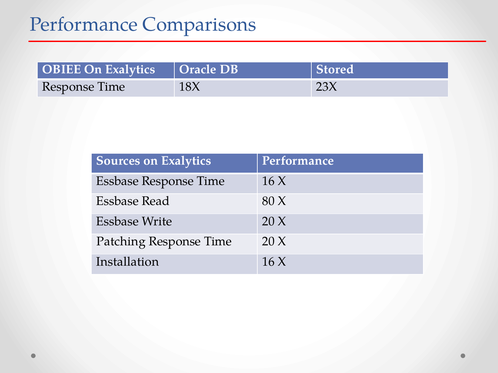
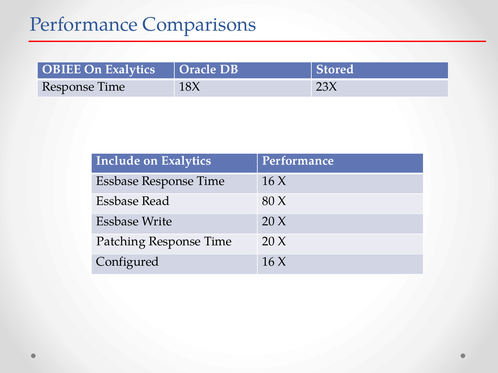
Sources: Sources -> Include (118, 161)
Installation: Installation -> Configured (128, 262)
